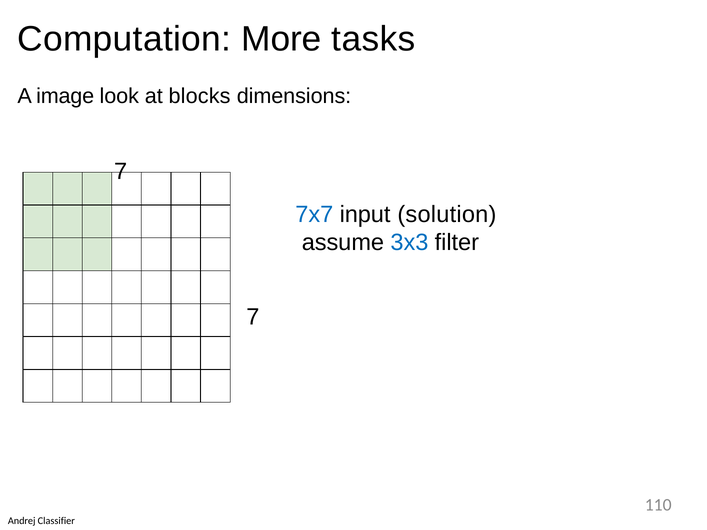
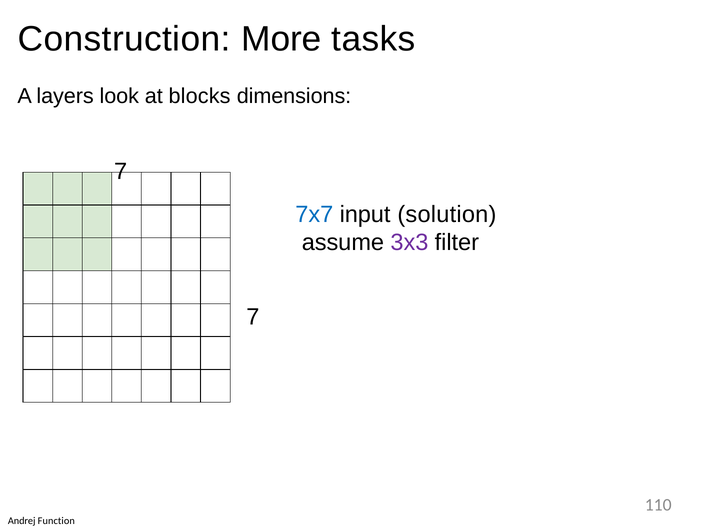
Computation: Computation -> Construction (124, 39)
image: image -> layers (65, 96)
3x3 colour: blue -> purple (409, 242)
Classifier: Classifier -> Function (56, 521)
